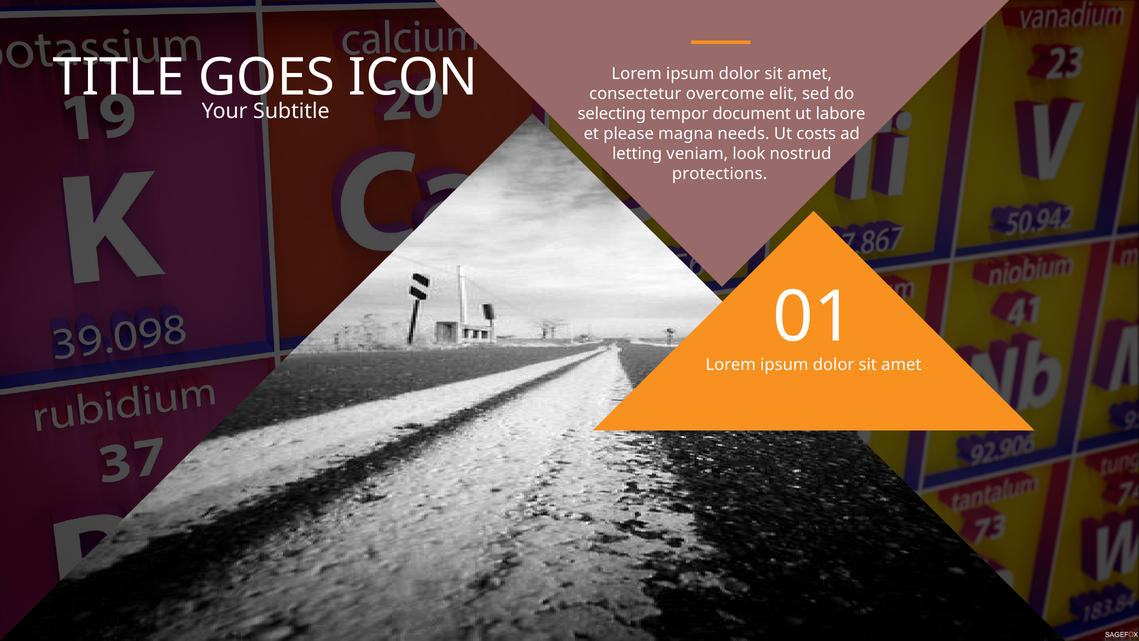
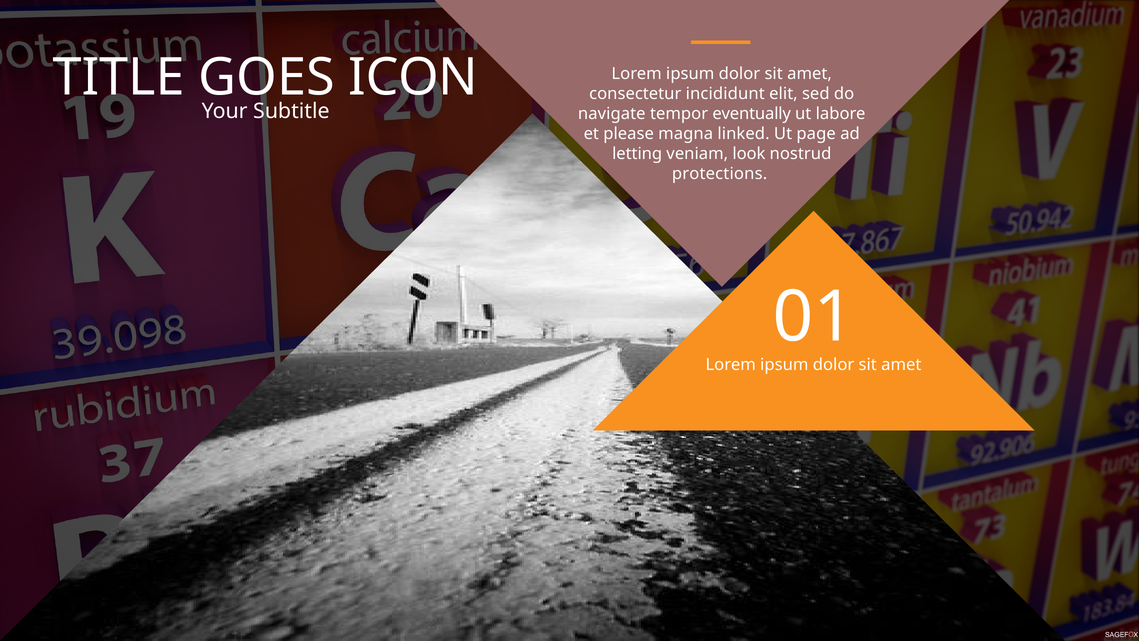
overcome: overcome -> incididunt (725, 94)
selecting: selecting -> navigate (612, 114)
document: document -> eventually (752, 114)
needs: needs -> linked (744, 134)
costs: costs -> page (816, 134)
